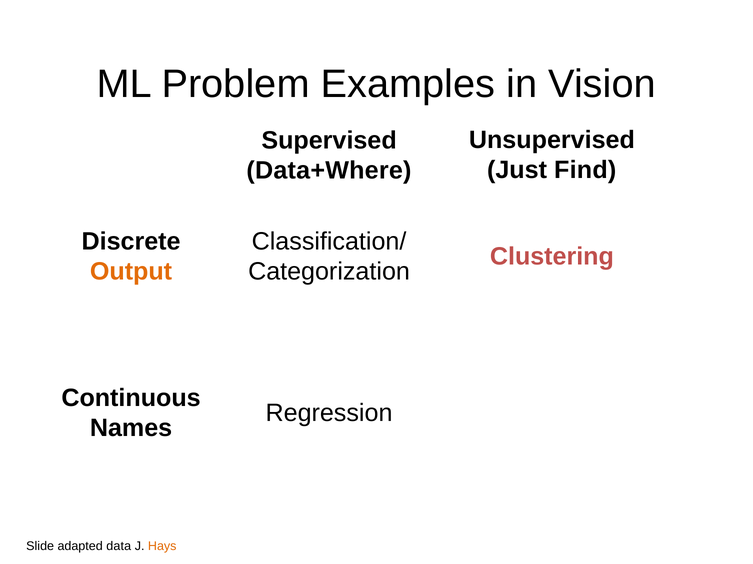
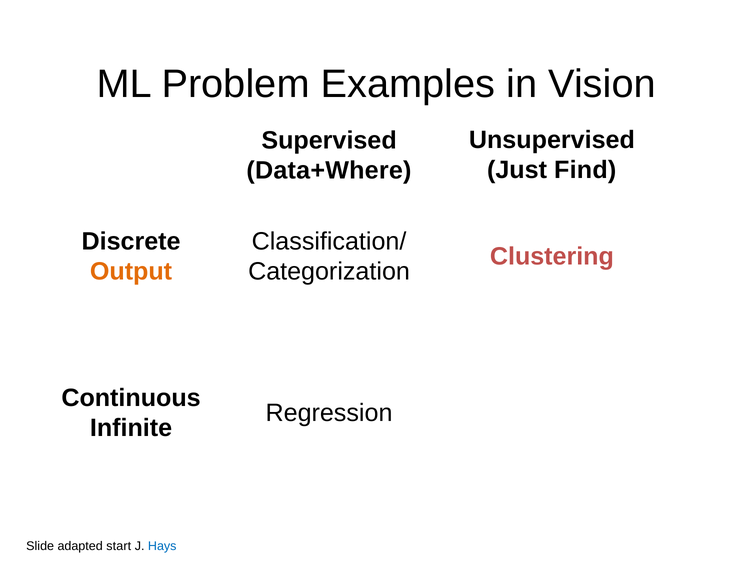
Names: Names -> Infinite (131, 429)
data: data -> start (119, 547)
Hays colour: orange -> blue (162, 547)
